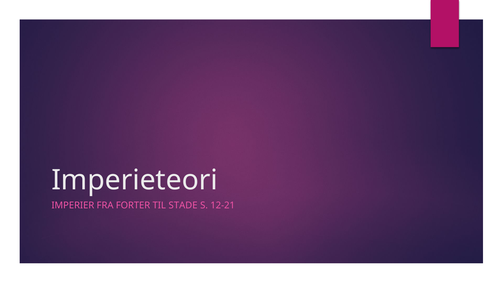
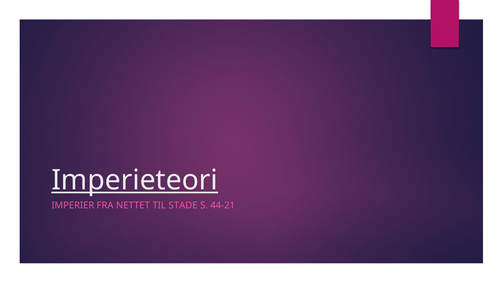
Imperieteori underline: none -> present (135, 180)
FORTER: FORTER -> NETTET (133, 205)
12-21: 12-21 -> 44-21 (223, 205)
